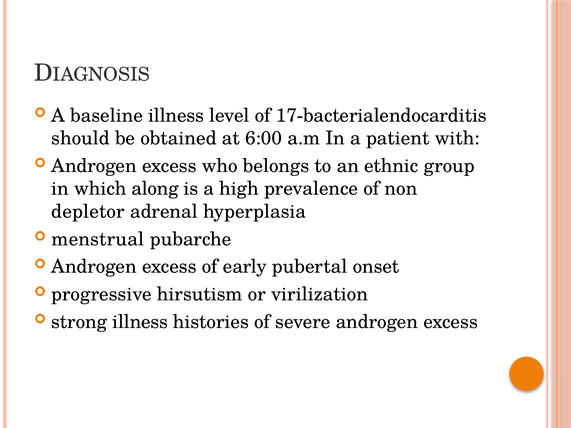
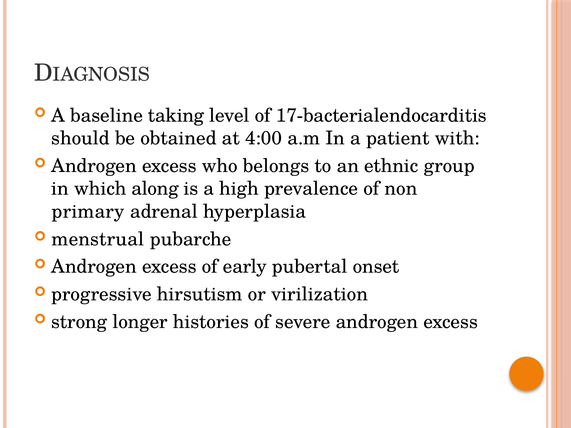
baseline illness: illness -> taking (176, 115)
6:00: 6:00 -> 4:00 (264, 138)
depletor: depletor -> primary (88, 212)
strong illness: illness -> longer (140, 322)
